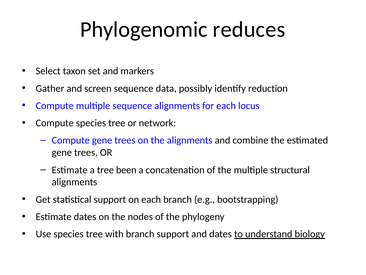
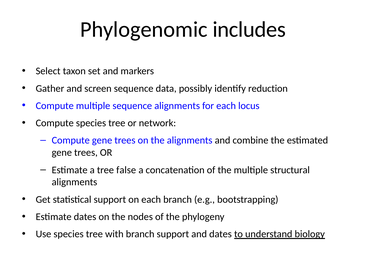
reduces: reduces -> includes (249, 29)
been: been -> false (126, 170)
